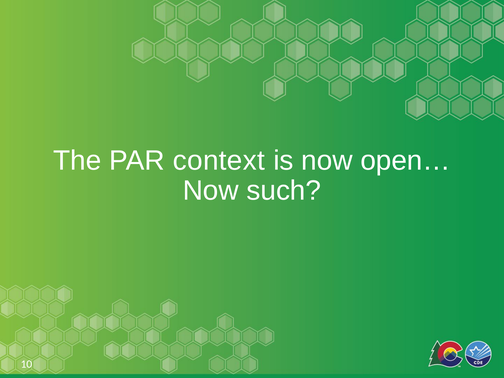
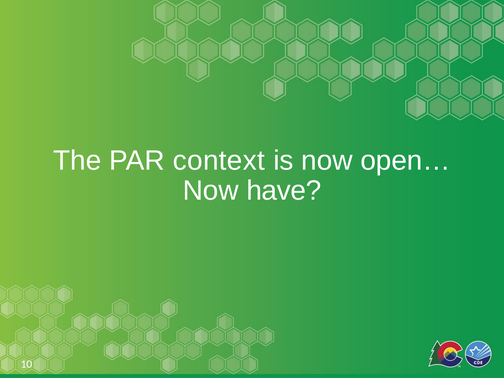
such: such -> have (284, 191)
